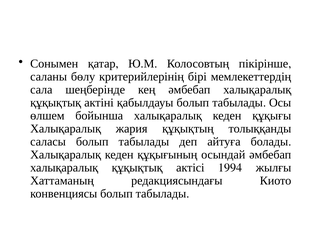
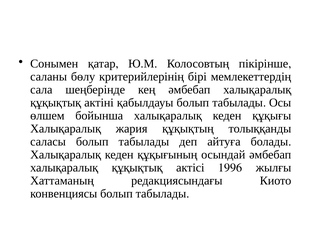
1994: 1994 -> 1996 (230, 168)
